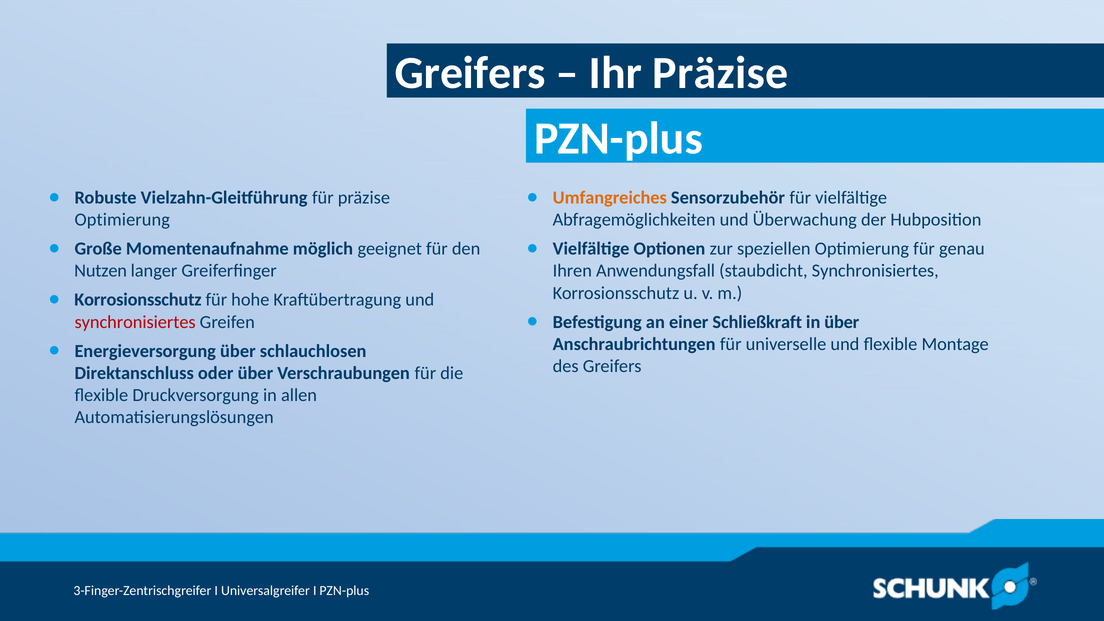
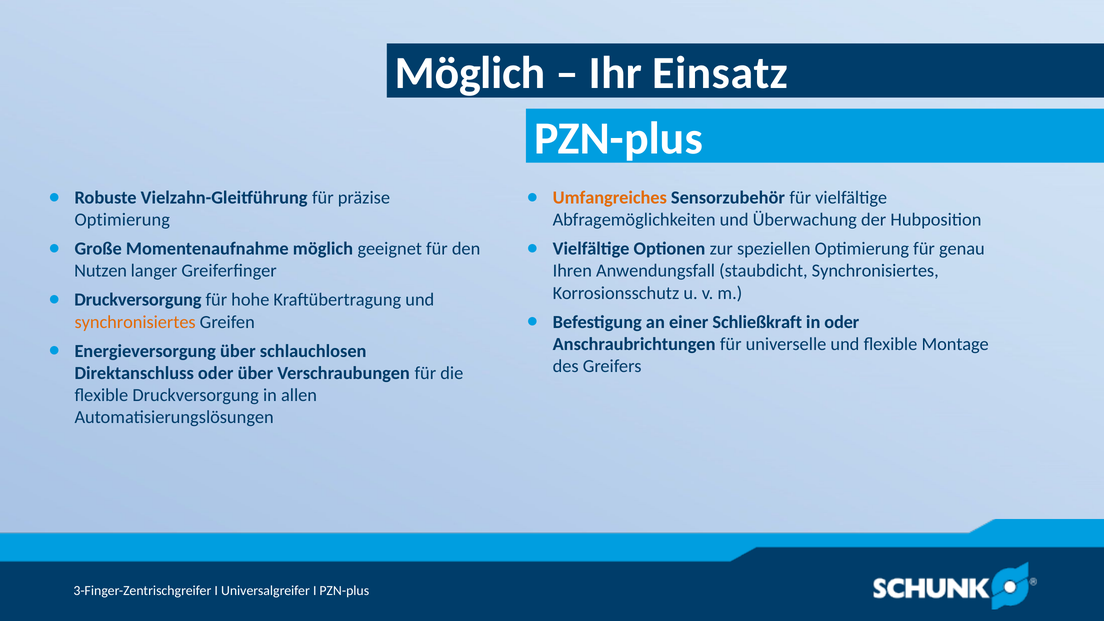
Greifers: Greifers -> Möglich (470, 73)
Ihr Präzise: Präzise -> Einsatz (720, 73)
Korrosionsschutz: Korrosionsschutz -> Druckversorgung (138, 300)
in über: über -> oder (842, 322)
synchronisiertes colour: red -> orange (135, 322)
